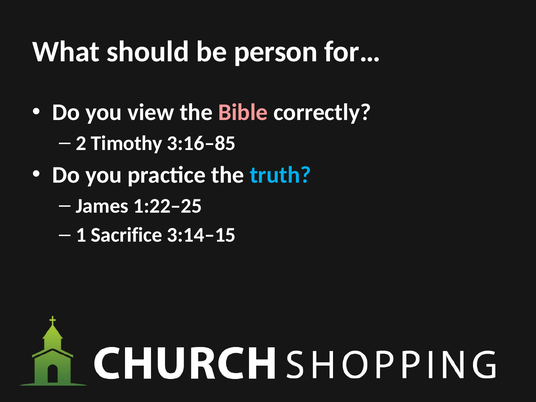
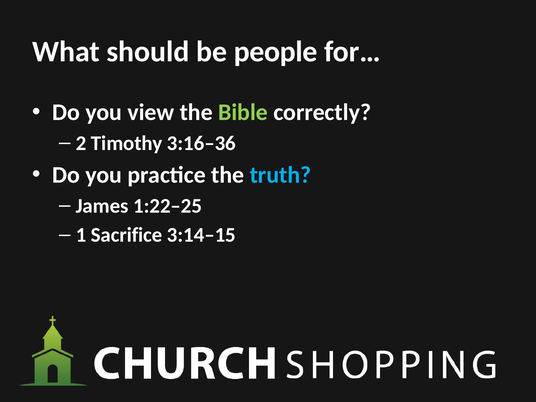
person: person -> people (276, 52)
Bible colour: pink -> light green (243, 112)
3:16–85: 3:16–85 -> 3:16–36 (201, 143)
